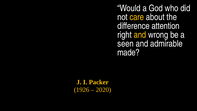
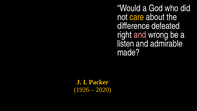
attention: attention -> defeated (166, 26)
and colour: yellow -> pink (140, 35)
seen: seen -> listen (126, 44)
